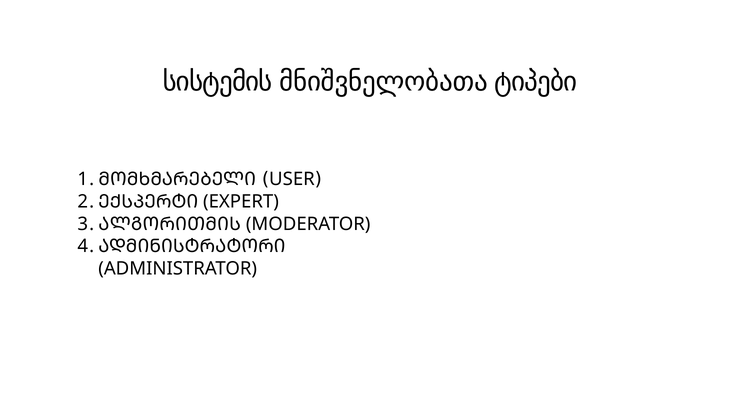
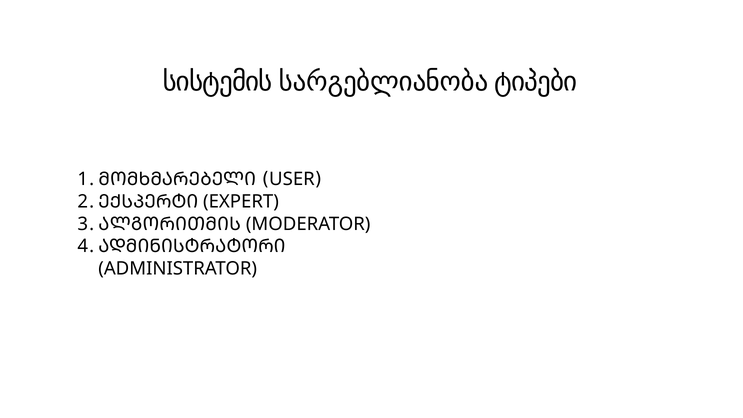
მნიშვნელობათა: მნიშვნელობათა -> სარგებლიანობა (384, 82)
